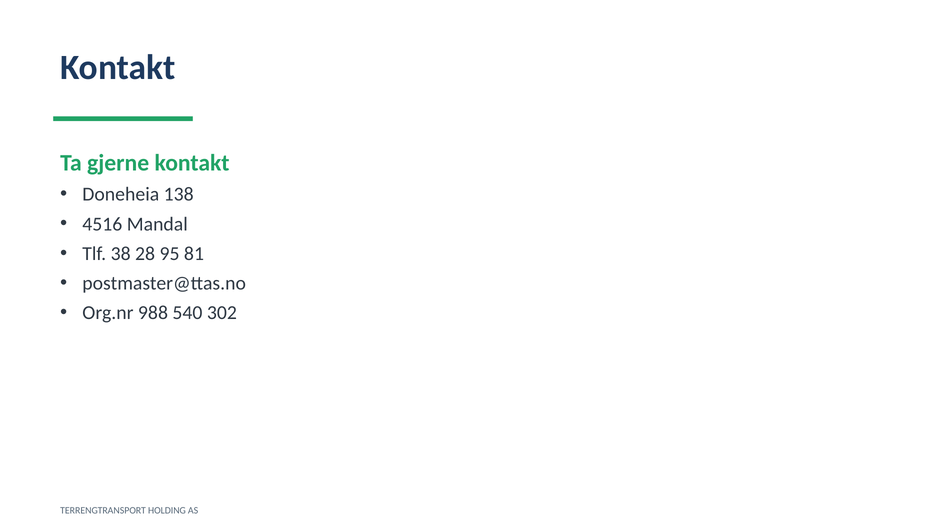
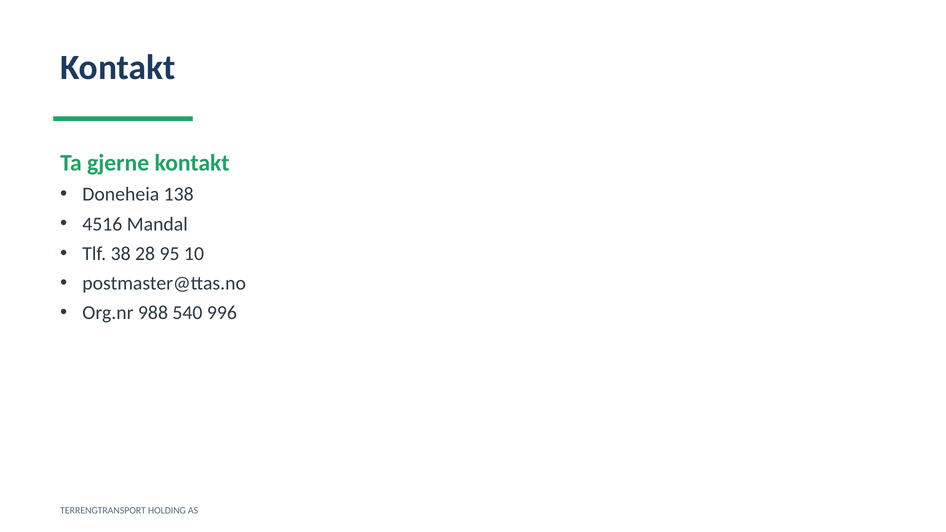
81: 81 -> 10 (194, 254)
302: 302 -> 996 (222, 313)
